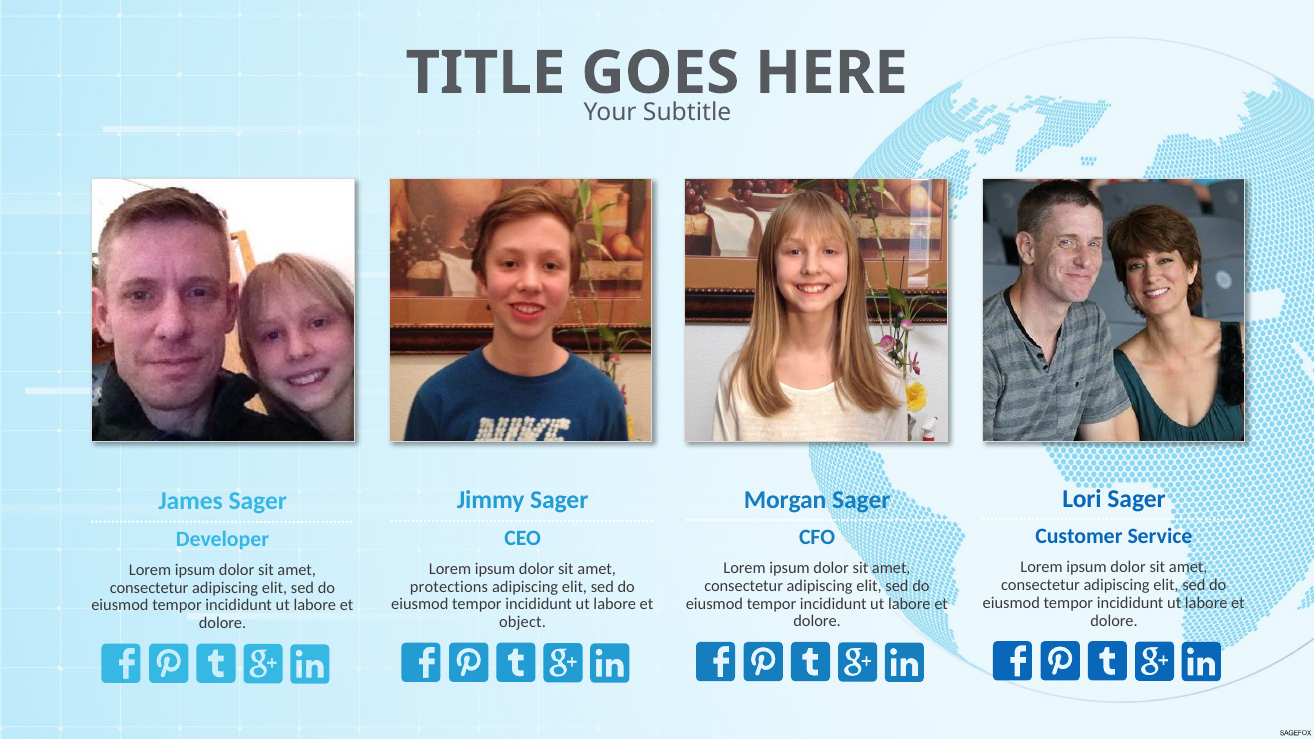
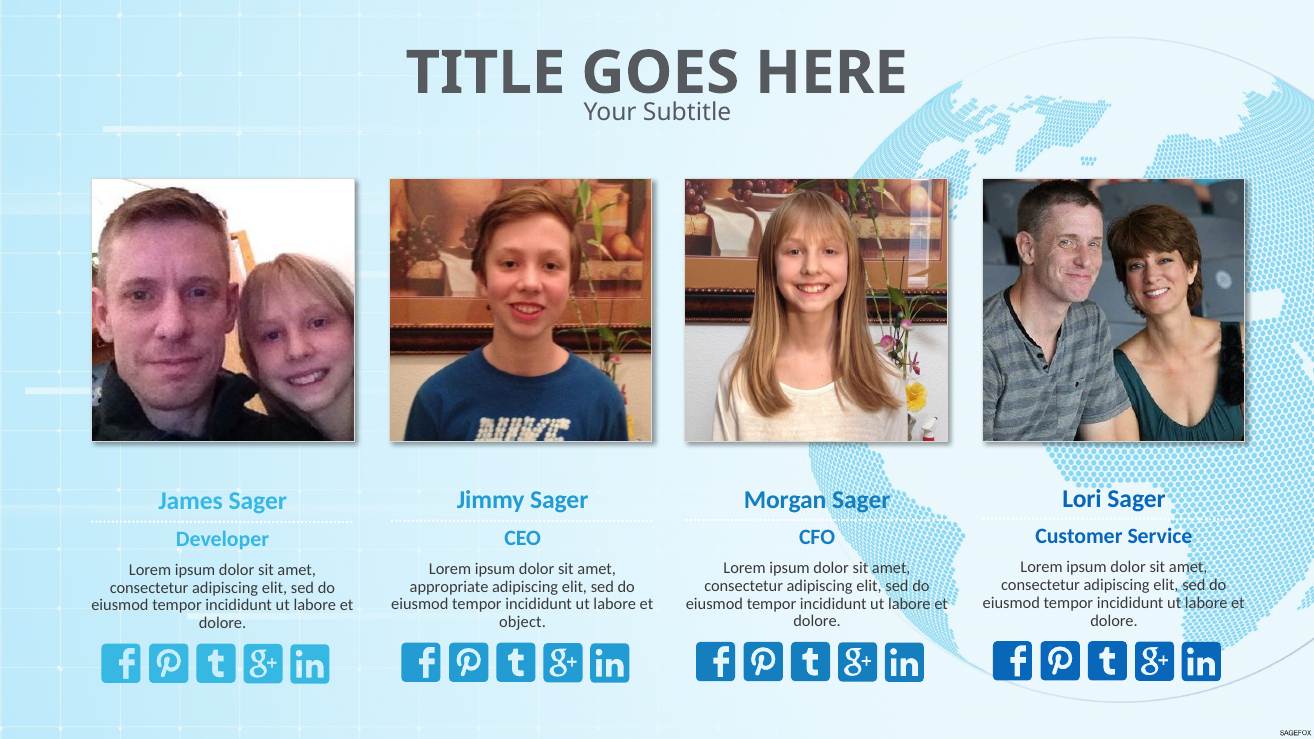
protections: protections -> appropriate (449, 587)
